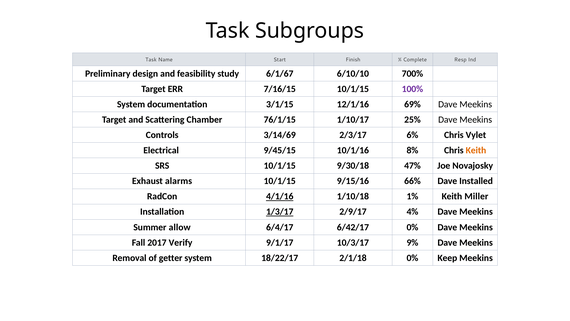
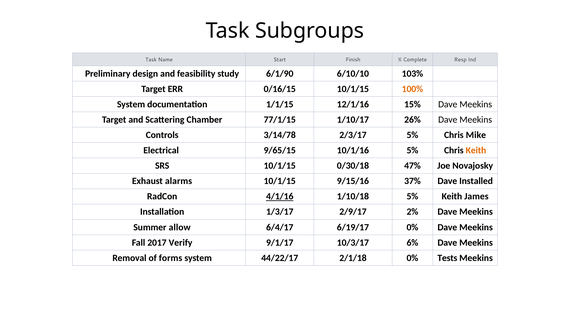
6/1/67: 6/1/67 -> 6/1/90 (280, 73)
700%: 700% -> 103% (412, 73)
7/16/15: 7/16/15 -> 0/16/15 (280, 89)
100% colour: purple -> orange (412, 89)
3/1/15: 3/1/15 -> 1/1/15 (280, 104)
69%: 69% -> 15% (412, 104)
76/1/15: 76/1/15 -> 77/1/15 (280, 119)
25%: 25% -> 26% (412, 119)
3/14/69: 3/14/69 -> 3/14/78 (280, 135)
2/3/17 6%: 6% -> 5% (412, 135)
Vylet: Vylet -> Mike (476, 135)
9/45/15: 9/45/15 -> 9/65/15 (280, 150)
10/1/16 8%: 8% -> 5% (412, 150)
9/30/18: 9/30/18 -> 0/30/18 (353, 166)
66%: 66% -> 37% (412, 181)
1/10/18 1%: 1% -> 5% (412, 196)
Miller: Miller -> James (476, 196)
1/3/17 underline: present -> none (280, 212)
4%: 4% -> 2% (412, 212)
6/42/17: 6/42/17 -> 6/19/17 (353, 227)
9%: 9% -> 6% (412, 242)
getter: getter -> forms (171, 258)
18/22/17: 18/22/17 -> 44/22/17 (280, 258)
Keep: Keep -> Tests (447, 258)
